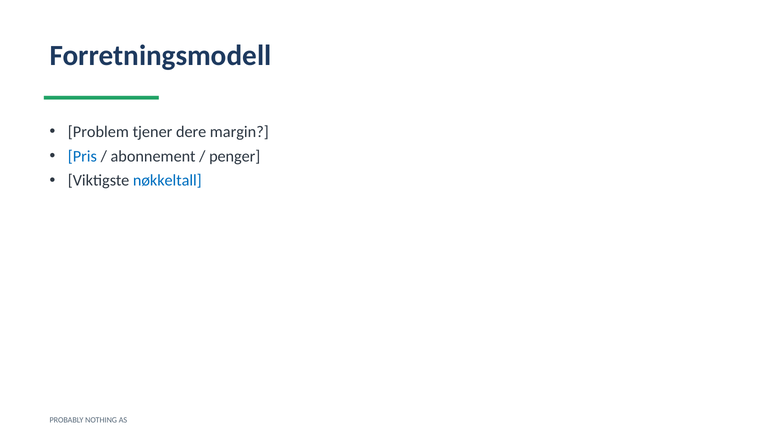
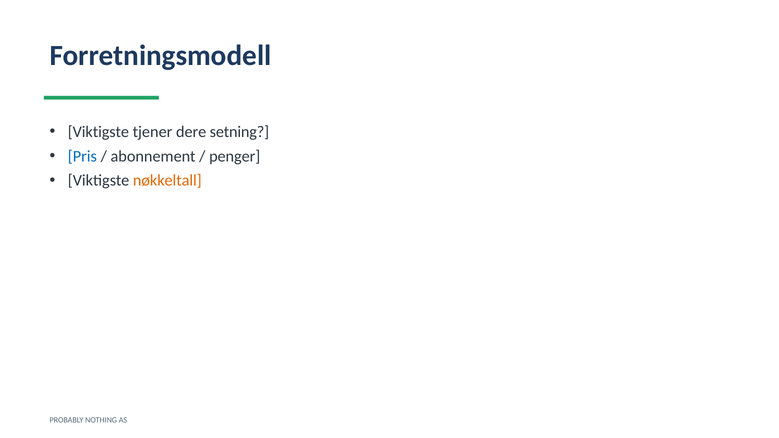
Problem: Problem -> Viktigste (98, 132)
margin: margin -> setning (239, 132)
nøkkeltall colour: blue -> orange (167, 181)
